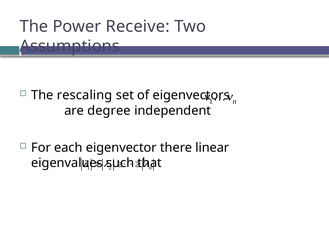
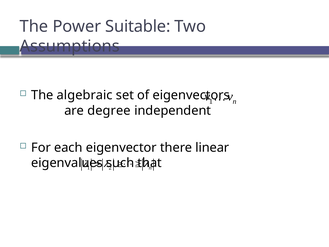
Receive: Receive -> Suitable (138, 26)
rescaling: rescaling -> algebraic (85, 95)
